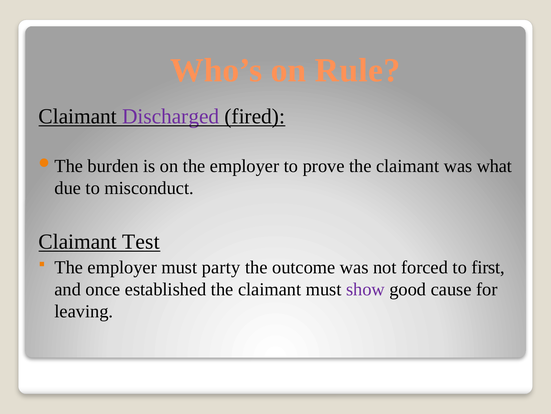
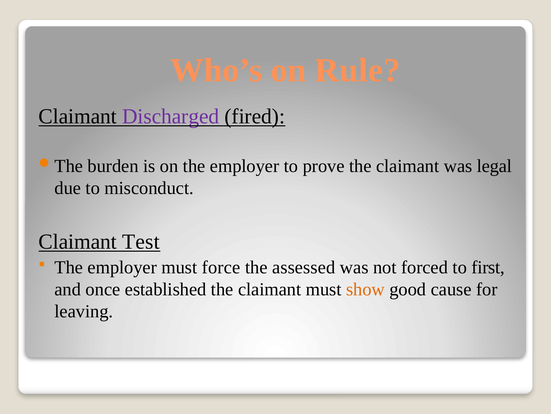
what: what -> legal (494, 166)
party: party -> force (221, 267)
outcome: outcome -> assessed (304, 267)
show colour: purple -> orange (365, 289)
